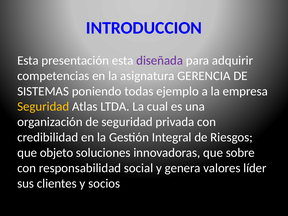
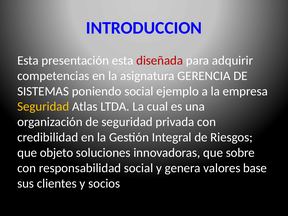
diseñada colour: purple -> red (160, 60)
poniendo todas: todas -> social (139, 91)
líder: líder -> base (255, 168)
